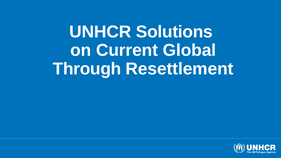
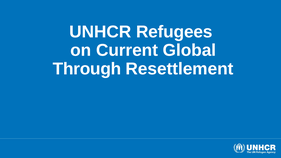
Solutions: Solutions -> Refugees (174, 32)
